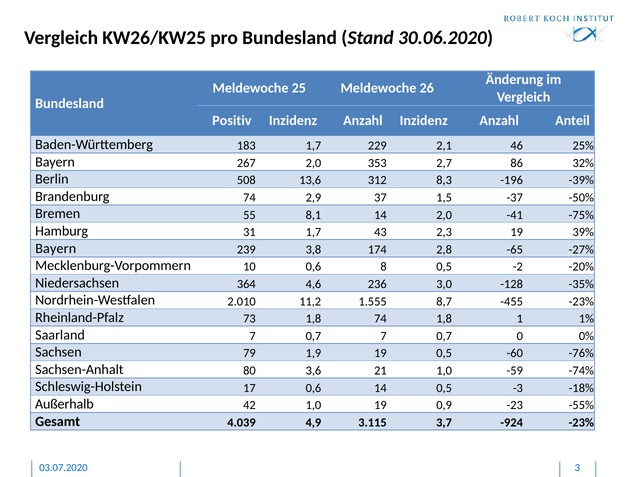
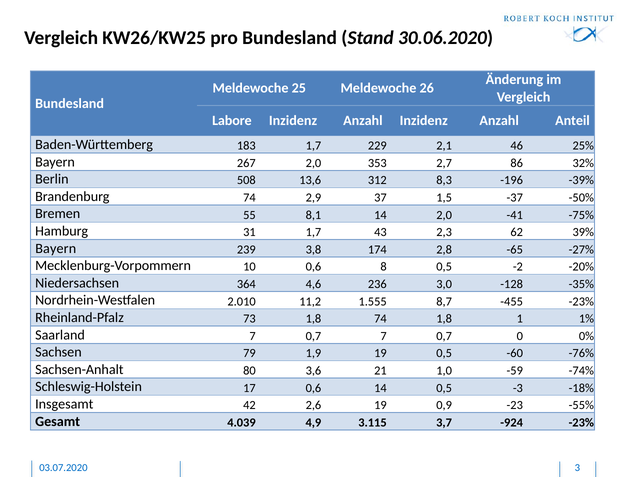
Positiv: Positiv -> Labore (232, 121)
2,3 19: 19 -> 62 (517, 232)
Außerhalb: Außerhalb -> Insgesamt (64, 404)
42 1,0: 1,0 -> 2,6 (313, 405)
